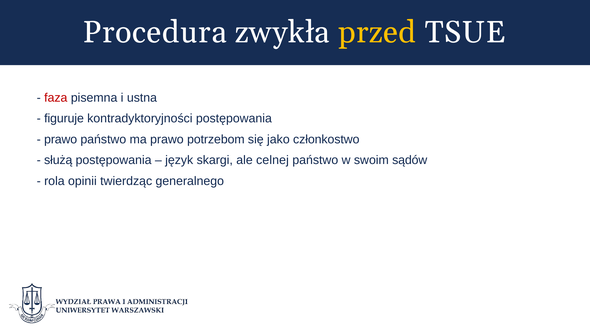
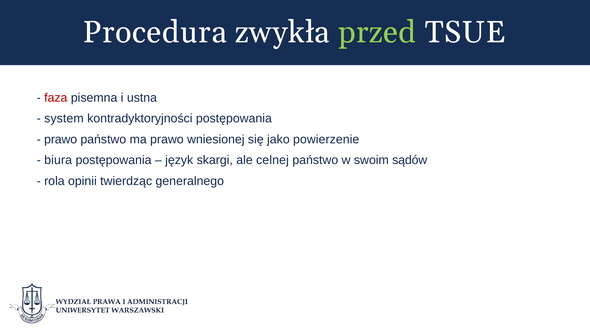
przed colour: yellow -> light green (377, 32)
figuruje: figuruje -> system (64, 118)
potrzebom: potrzebom -> wniesionej (216, 139)
członkostwo: członkostwo -> powierzenie (326, 139)
służą: służą -> biura (58, 160)
